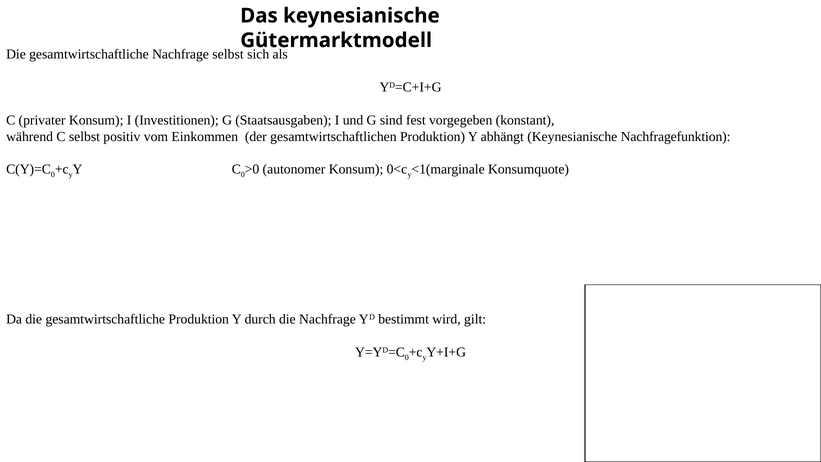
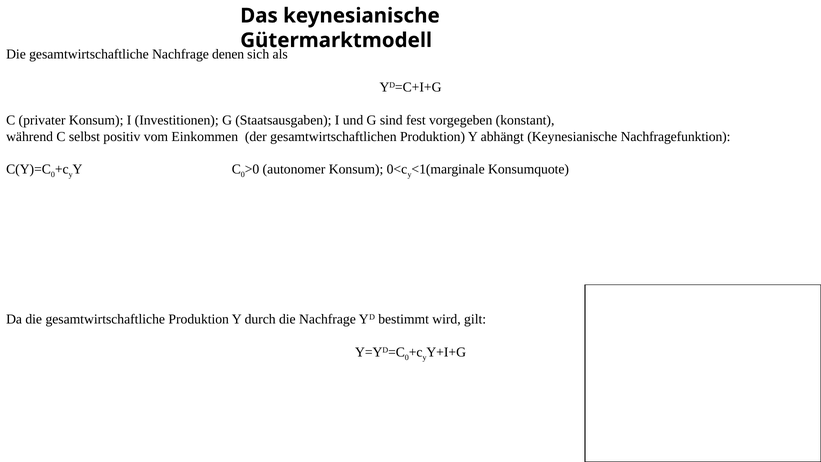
Nachfrage selbst: selbst -> denen (228, 54)
